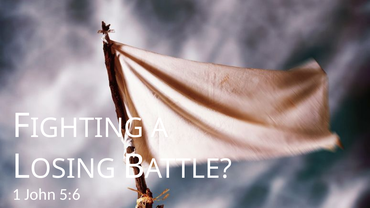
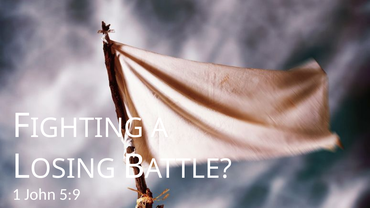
5:6: 5:6 -> 5:9 (70, 195)
